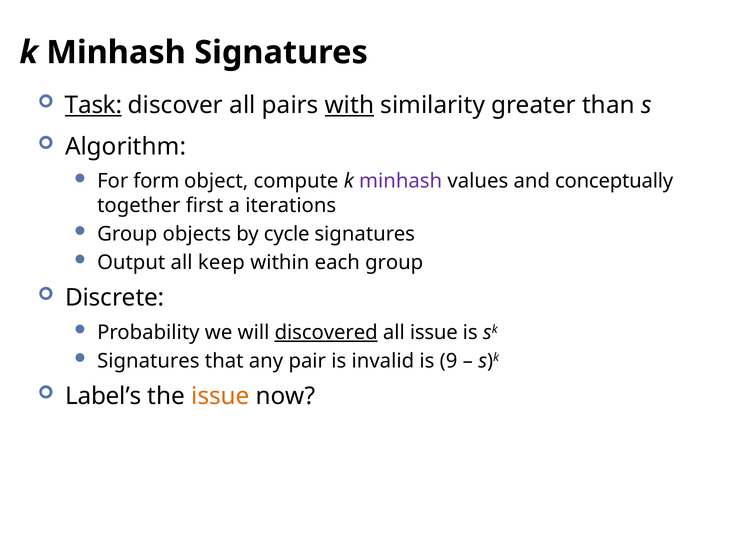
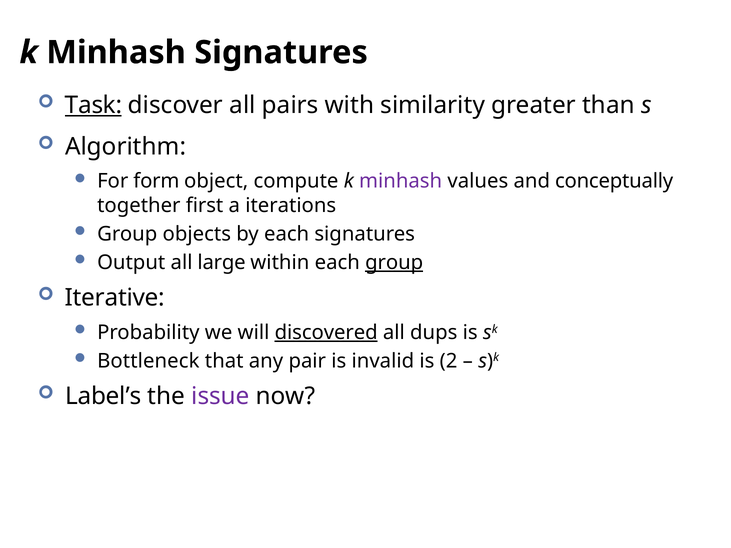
with underline: present -> none (349, 105)
by cycle: cycle -> each (287, 234)
keep: keep -> large (222, 263)
group underline: none -> present (394, 263)
Discrete: Discrete -> Iterative (115, 298)
all issue: issue -> dups (434, 333)
Signatures: Signatures -> Bottleneck (148, 361)
9: 9 -> 2 (449, 361)
issue colour: orange -> purple (220, 396)
